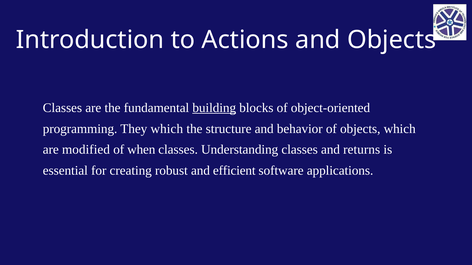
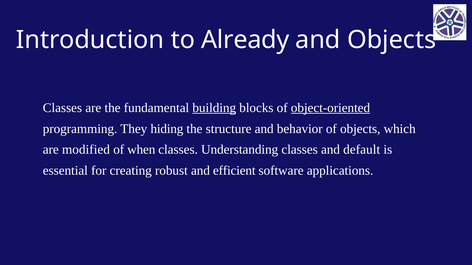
Actions: Actions -> Already (245, 40)
object-oriented underline: none -> present (331, 108)
They which: which -> hiding (167, 129)
returns: returns -> default (362, 150)
